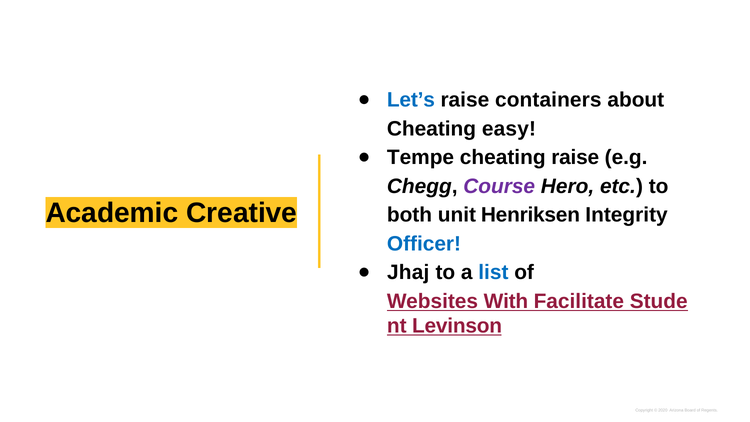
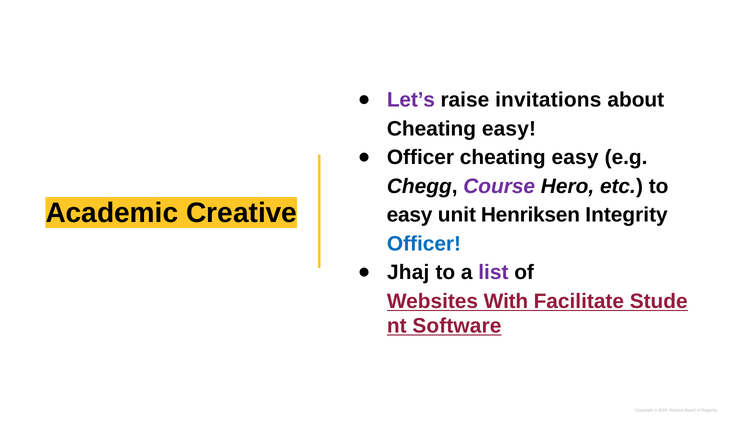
Let’s colour: blue -> purple (411, 100)
containers: containers -> invitations (548, 100)
Tempe: Tempe -> Officer (420, 157)
raise: raise -> easy (575, 157)
both: both -> easy (410, 215)
list colour: blue -> purple (493, 272)
Levinson: Levinson -> Software (457, 326)
